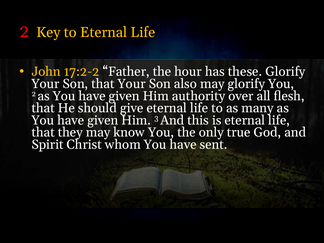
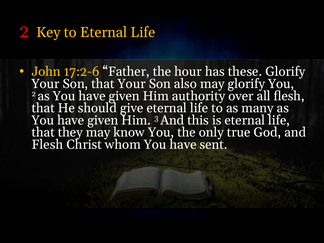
17:2-2: 17:2-2 -> 17:2-6 (82, 72)
Spirit: Spirit -> Flesh (47, 145)
